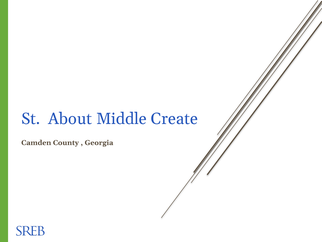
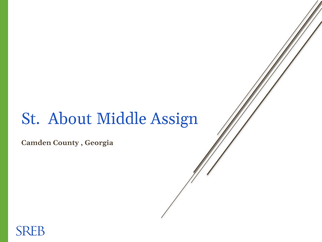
Create: Create -> Assign (174, 119)
